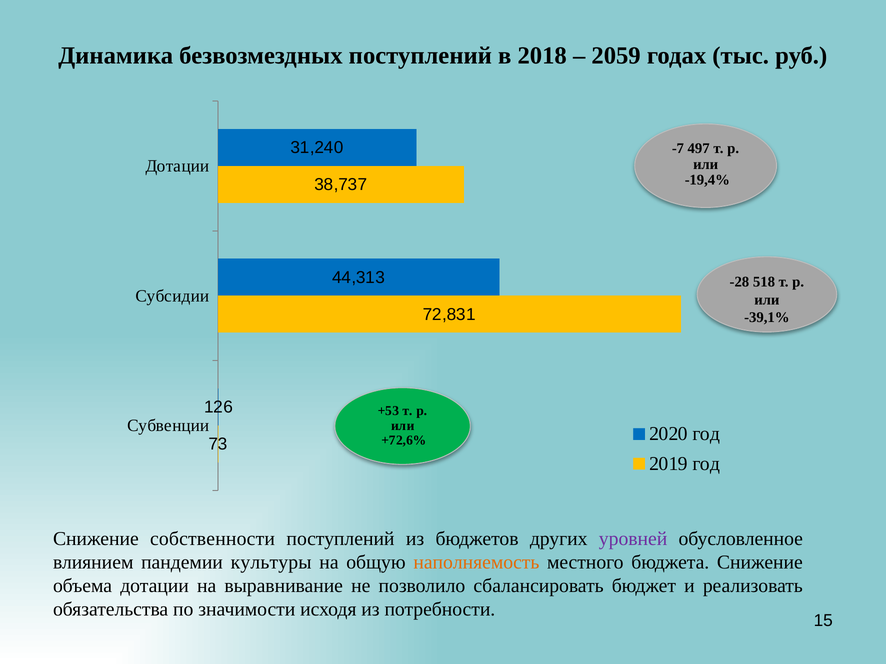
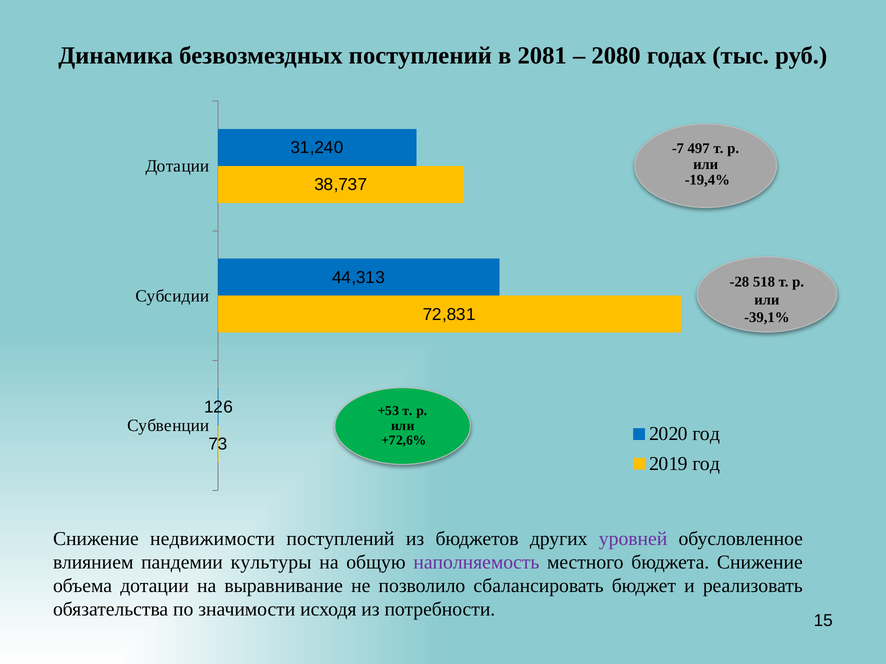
2018: 2018 -> 2081 (542, 56)
2059: 2059 -> 2080 (616, 56)
собственности: собственности -> недвижимости (213, 539)
наполняемость colour: orange -> purple (476, 563)
